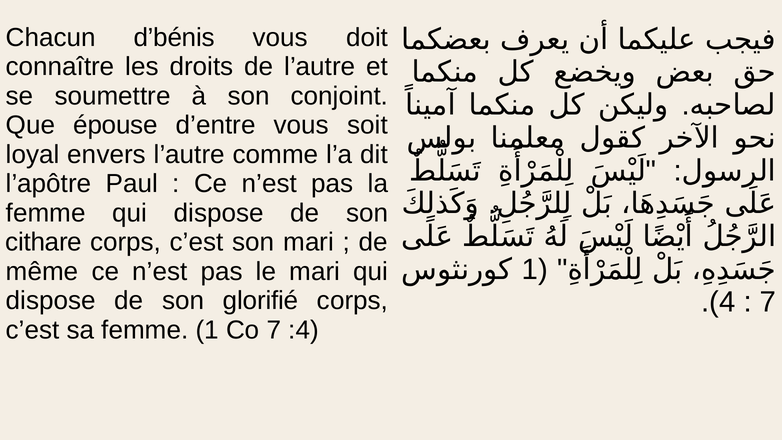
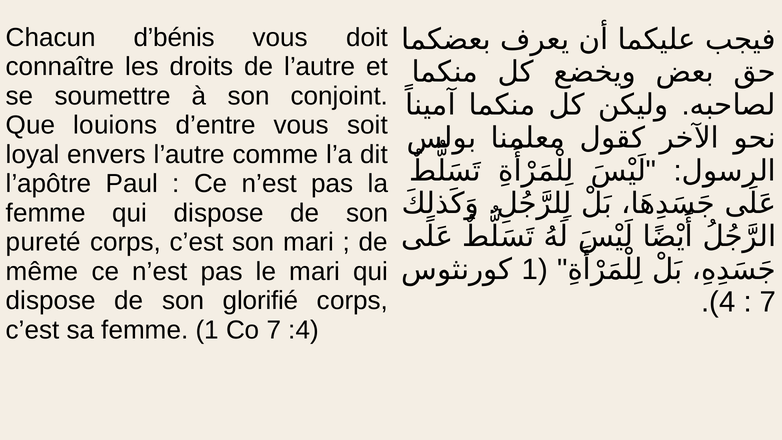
épouse: épouse -> louions (115, 125)
cithare: cithare -> pureté (43, 242)
